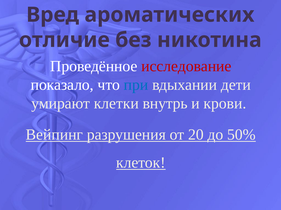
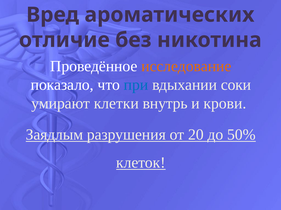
исследование colour: red -> orange (186, 66)
дети: дети -> соки (236, 85)
Вейпинг: Вейпинг -> Заядлым (54, 135)
